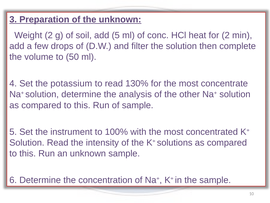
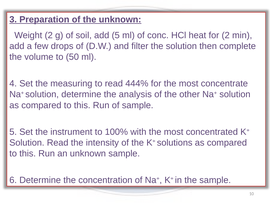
potassium: potassium -> measuring (71, 83)
130%: 130% -> 444% (137, 83)
